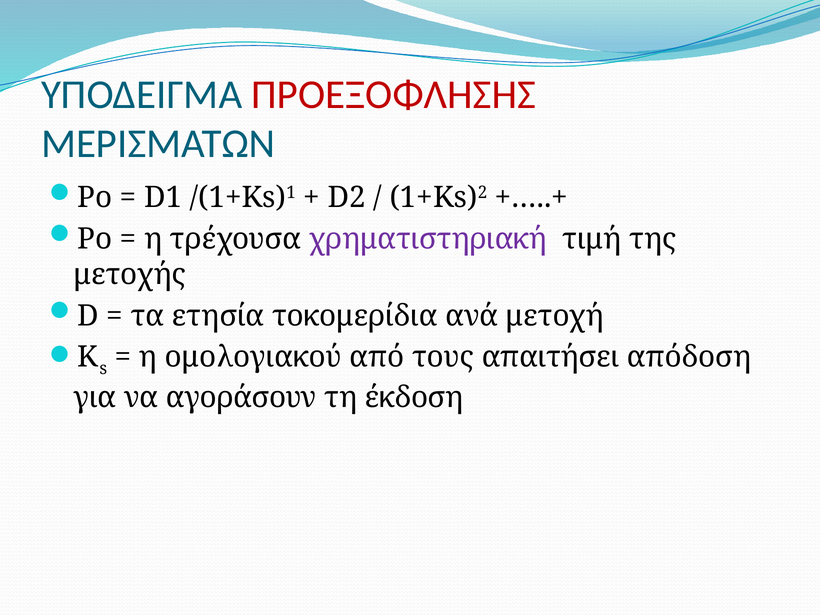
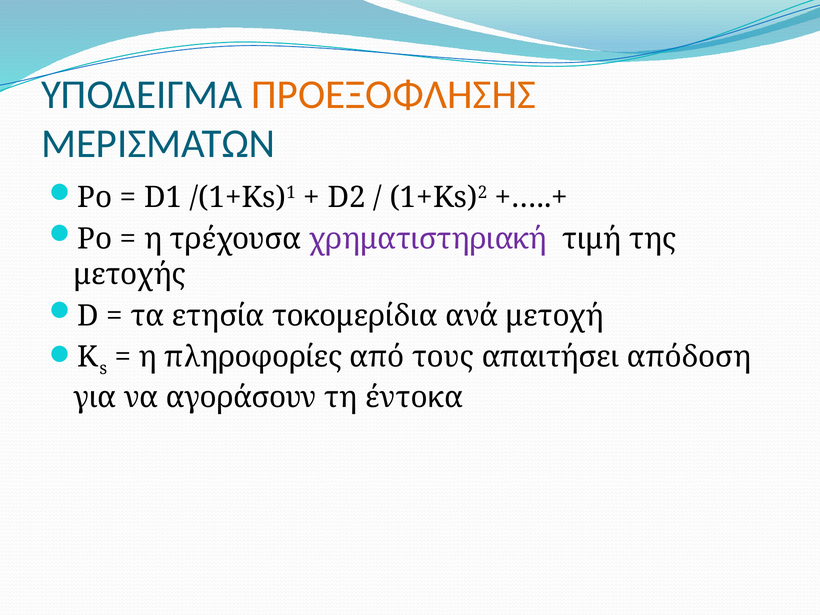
ΠΡΟΕΞΟΦΛΗΣΗΣ colour: red -> orange (394, 95)
ομολογιακού: ομολογιακού -> πληροφορίες (253, 357)
έκδοση: έκδοση -> έντοκα (414, 398)
